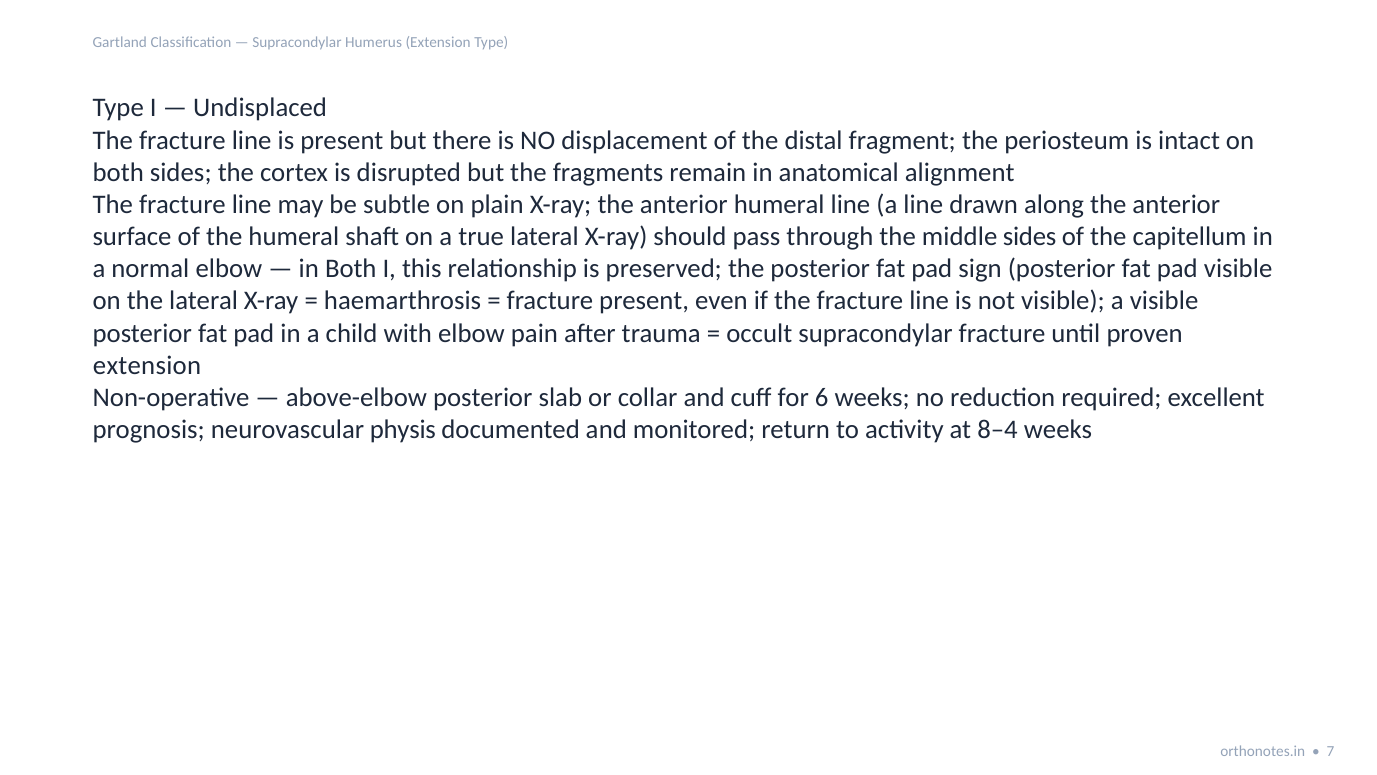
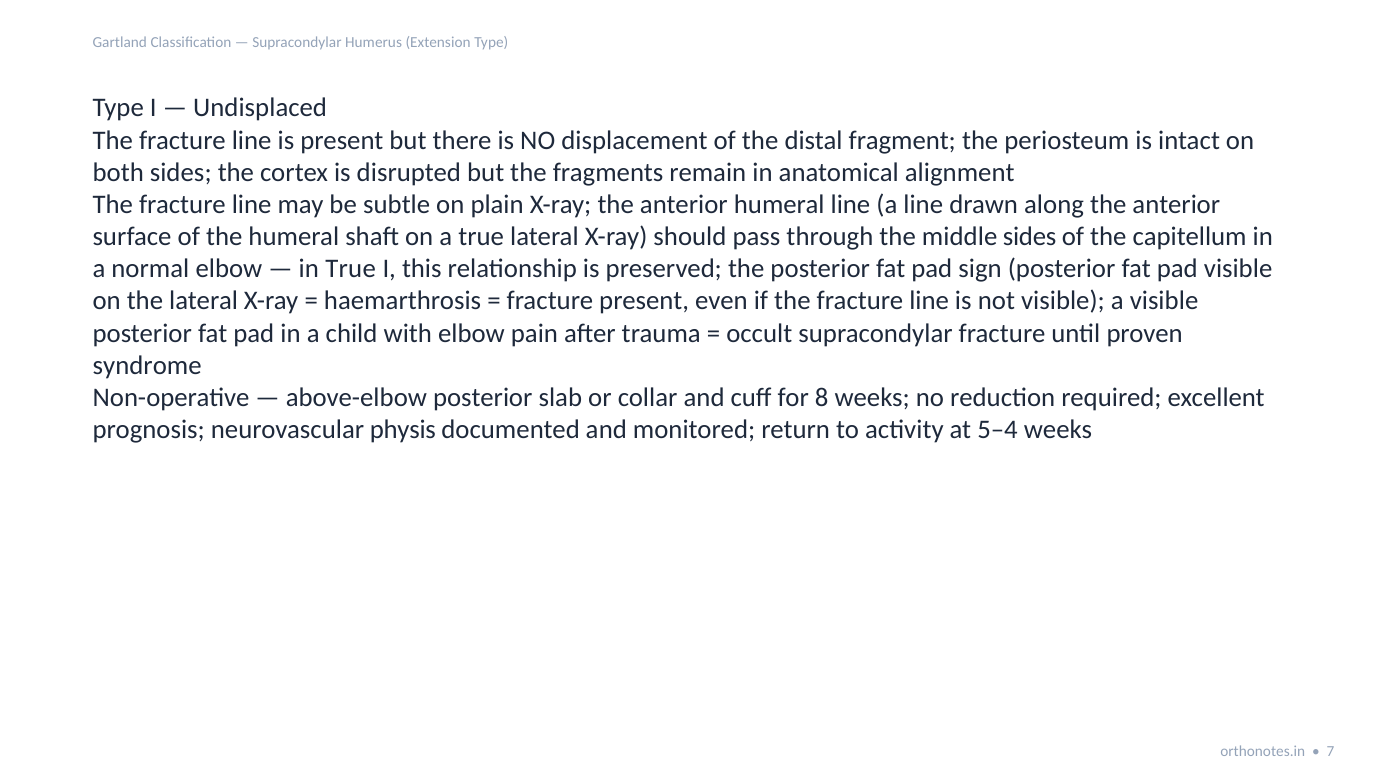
in Both: Both -> True (351, 269)
extension: extension -> syndrome (147, 365)
6: 6 -> 8 (822, 397)
8–4: 8–4 -> 5–4 (998, 430)
